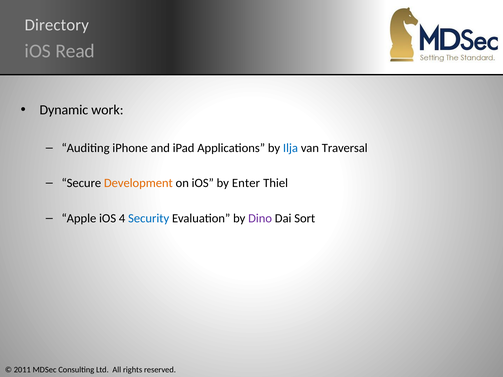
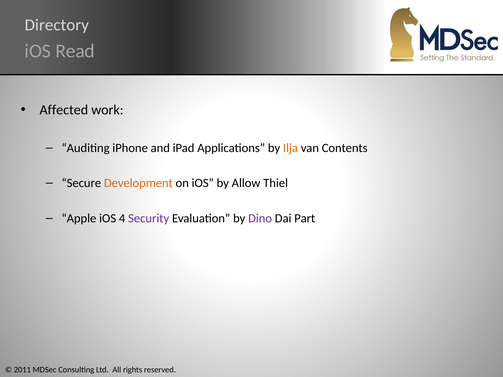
Dynamic: Dynamic -> Affected (64, 110)
Ilja colour: blue -> orange (290, 148)
Traversal: Traversal -> Contents (345, 148)
Enter: Enter -> Allow (246, 183)
Security colour: blue -> purple (149, 218)
Sort: Sort -> Part (305, 218)
